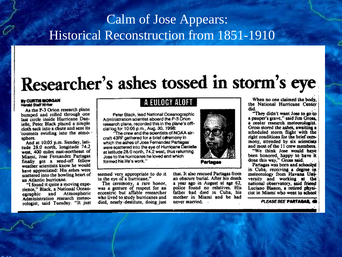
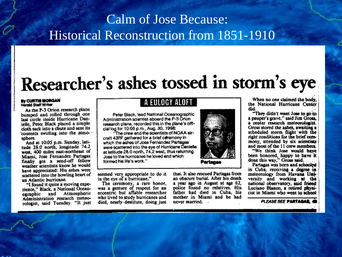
Appears: Appears -> Because (204, 19)
